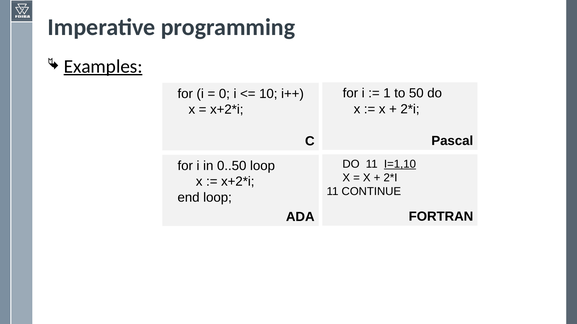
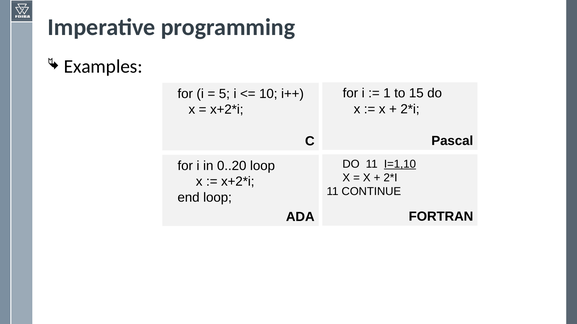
Examples underline: present -> none (103, 67)
50: 50 -> 15 (416, 93)
0: 0 -> 5 (224, 94)
0..50: 0..50 -> 0..20 (232, 166)
